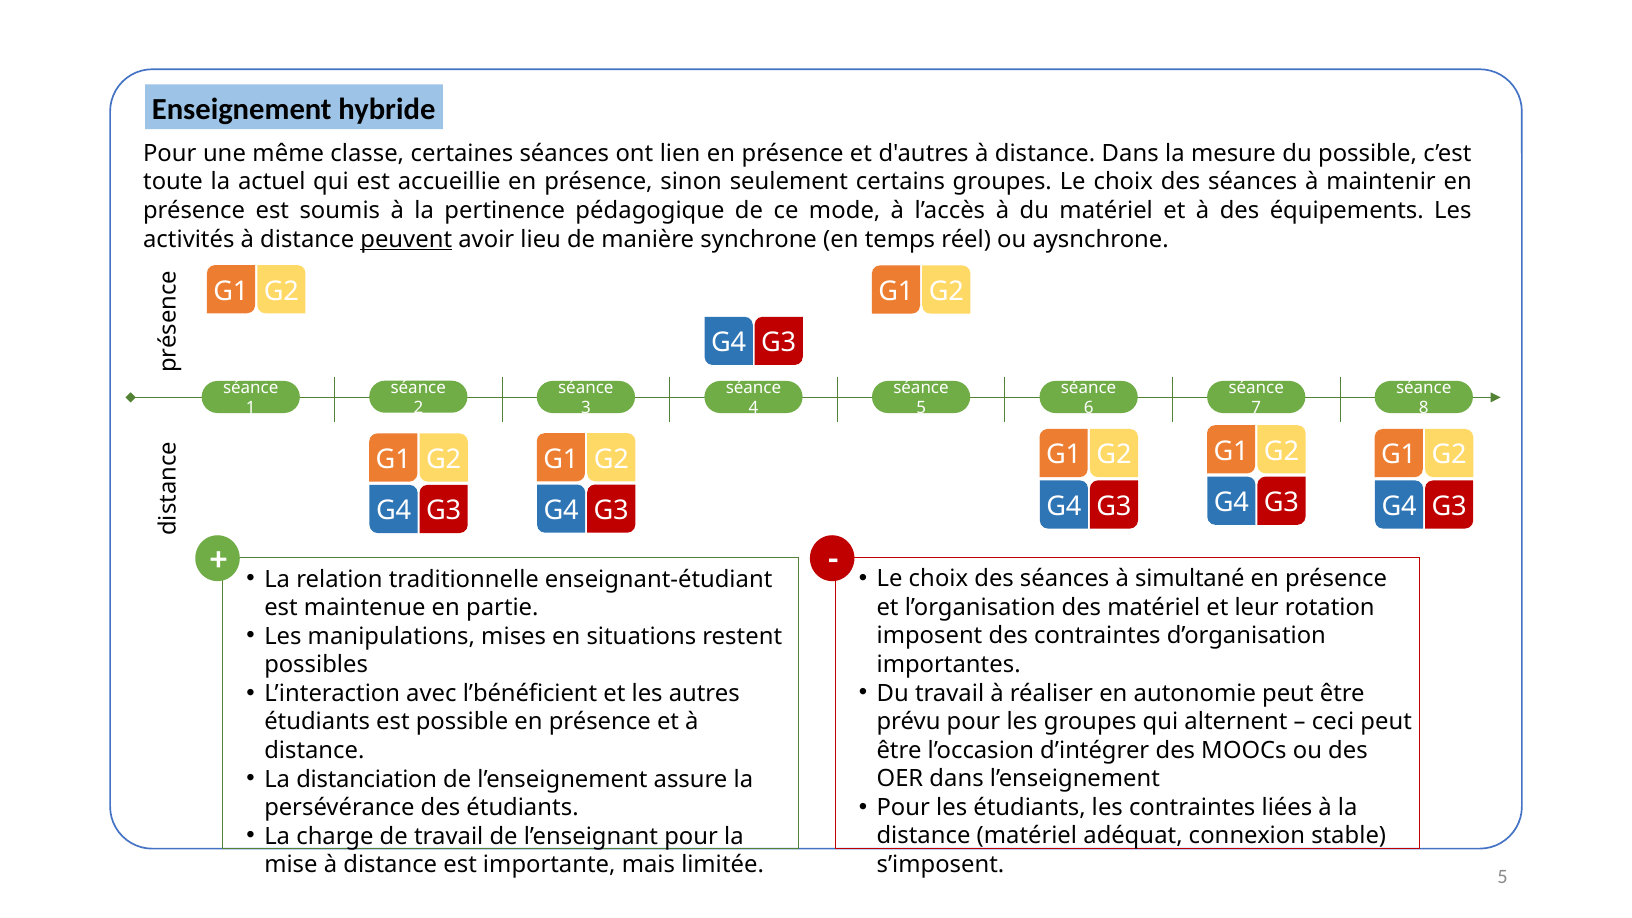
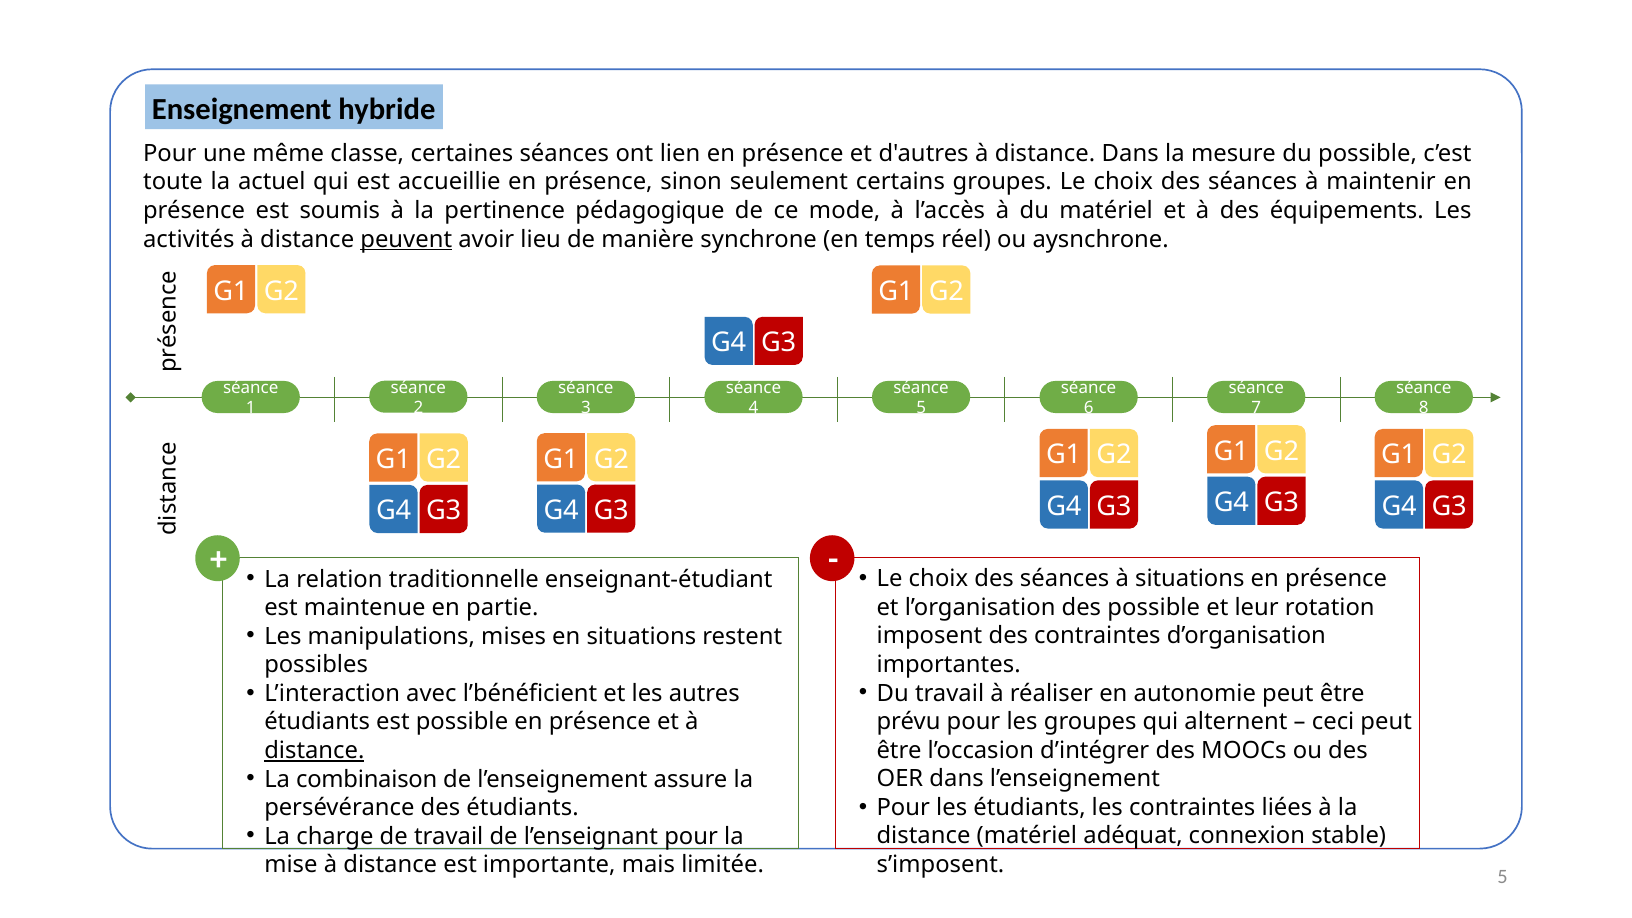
à simultané: simultané -> situations (1190, 579)
des matériel: matériel -> possible (1154, 607)
distance underline: none -> present (314, 751)
distanciation: distanciation -> combinaison (367, 779)
